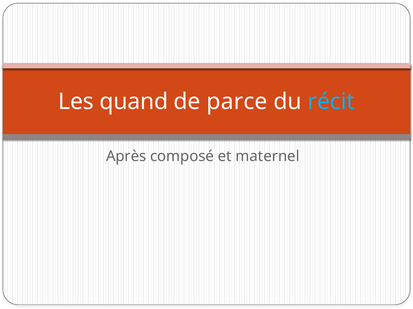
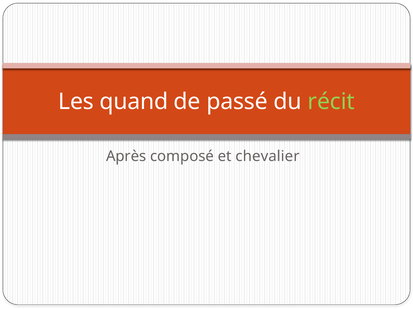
parce: parce -> passé (237, 102)
récit colour: light blue -> light green (331, 102)
maternel: maternel -> chevalier (268, 157)
